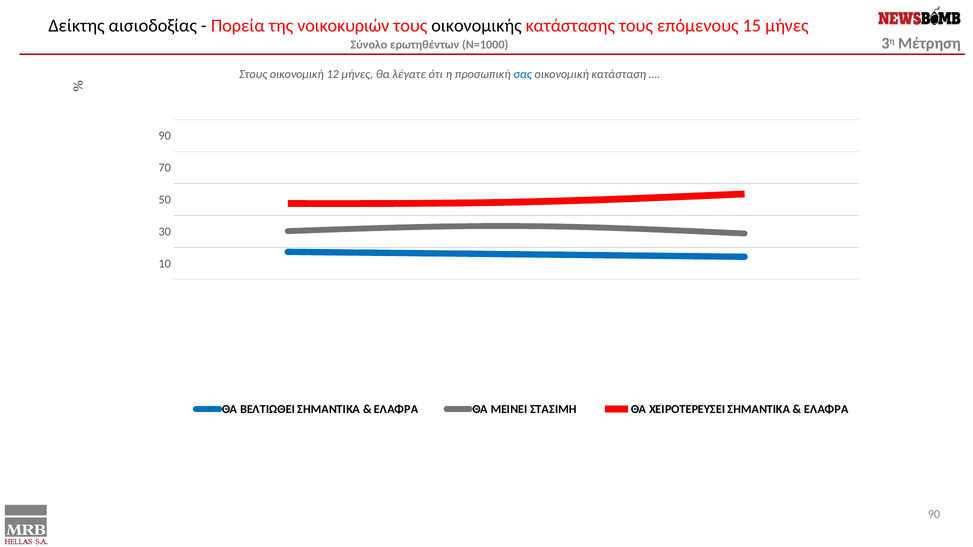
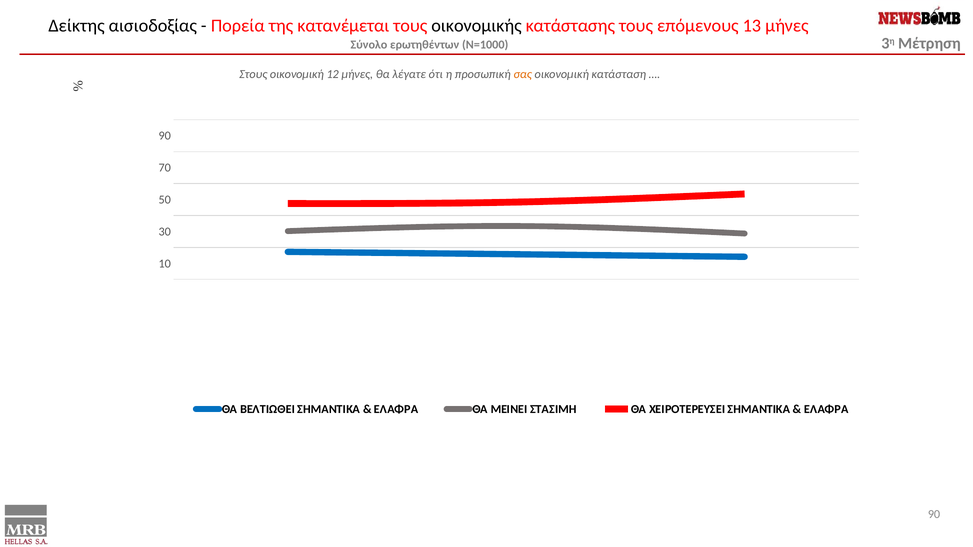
νοικοκυριών: νοικοκυριών -> κατανέμεται (343, 26)
15: 15 -> 13 (752, 26)
σας colour: blue -> orange (523, 74)
